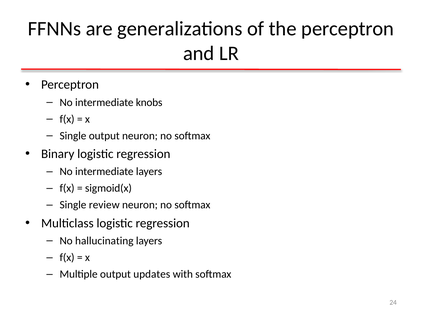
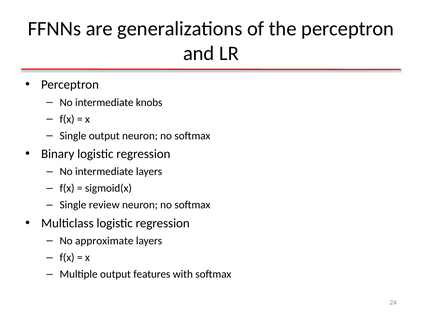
hallucinating: hallucinating -> approximate (104, 241)
updates: updates -> features (152, 274)
